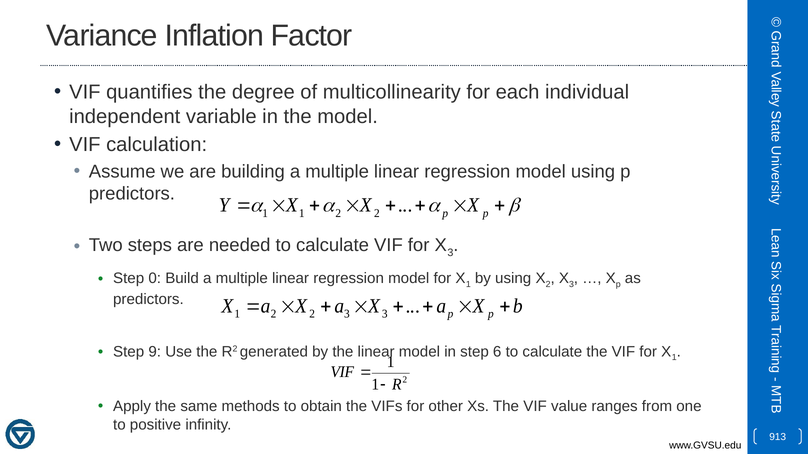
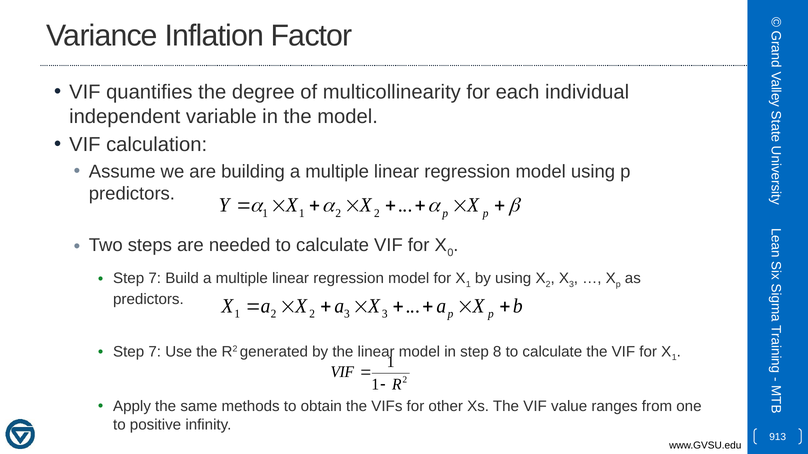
3: 3 -> 0 (450, 253)
0: 0 -> 7 (155, 279)
9: 9 -> 7 (155, 352)
6: 6 -> 8 (497, 352)
